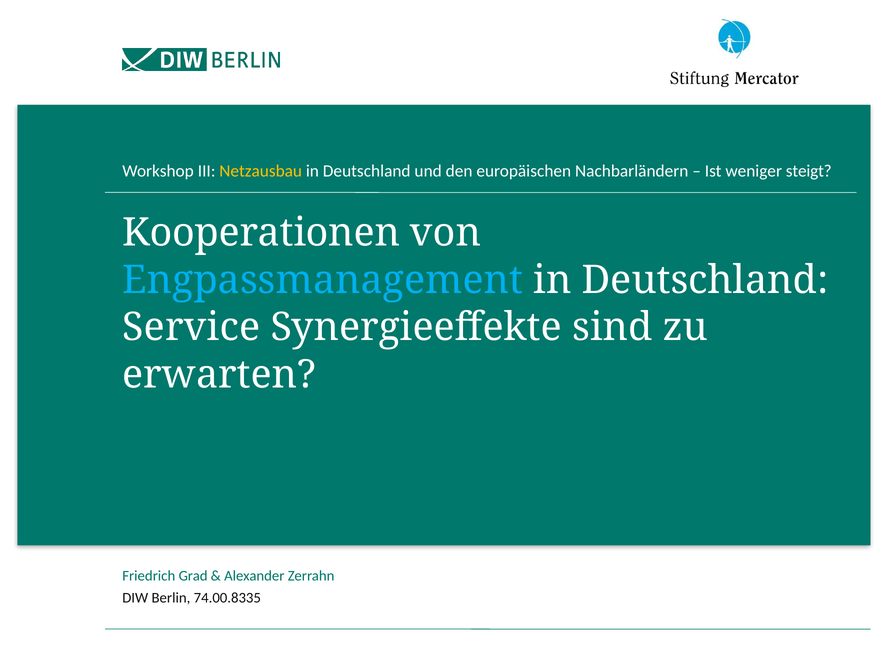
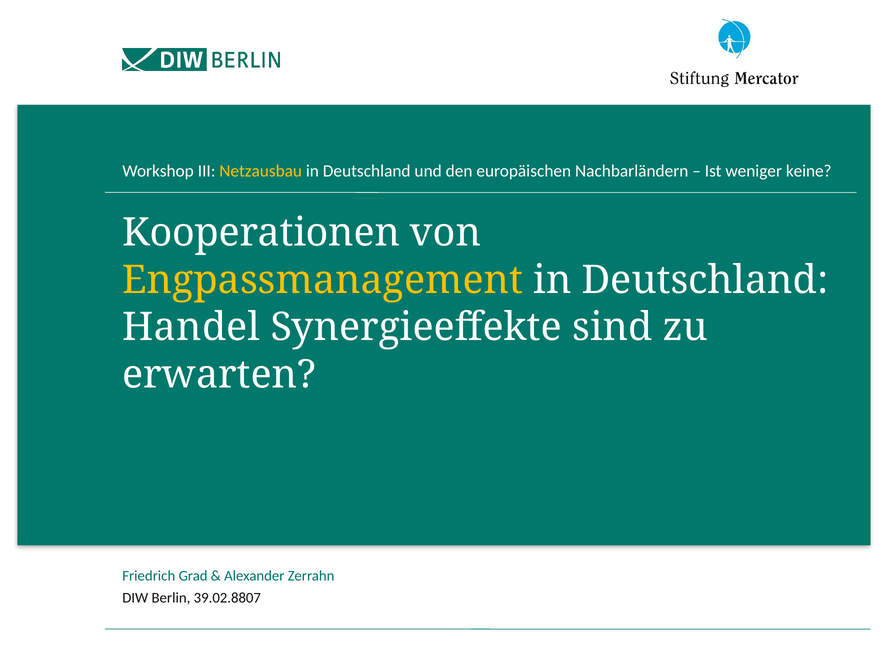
steigt: steigt -> keine (809, 171)
Engpassmanagement colour: light blue -> yellow (323, 280)
Service: Service -> Handel (191, 327)
74.00.8335: 74.00.8335 -> 39.02.8807 (227, 598)
